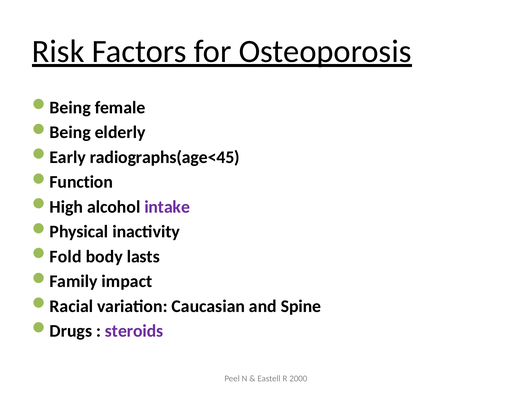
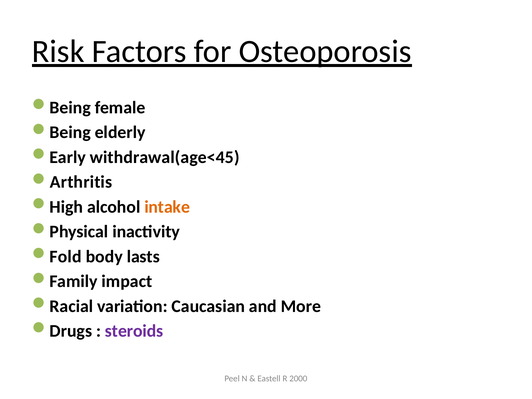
radiographs(age<45: radiographs(age<45 -> withdrawal(age<45 (165, 157)
Function: Function -> Arthritis (81, 182)
intake colour: purple -> orange (167, 207)
Spine: Spine -> More (301, 306)
